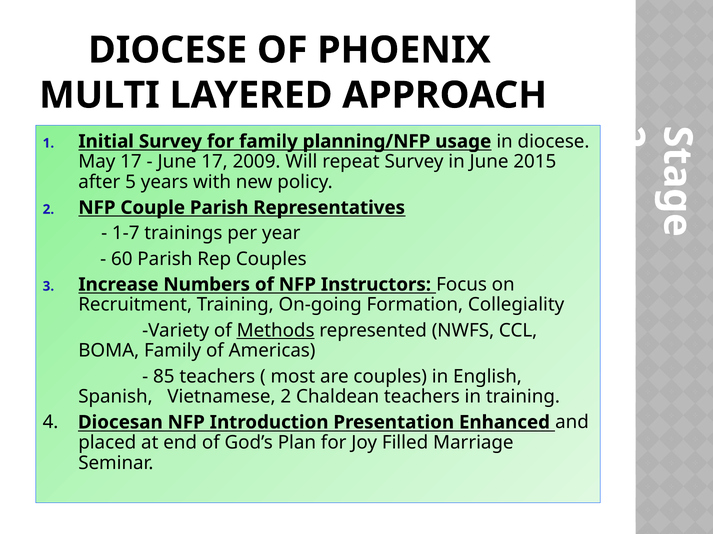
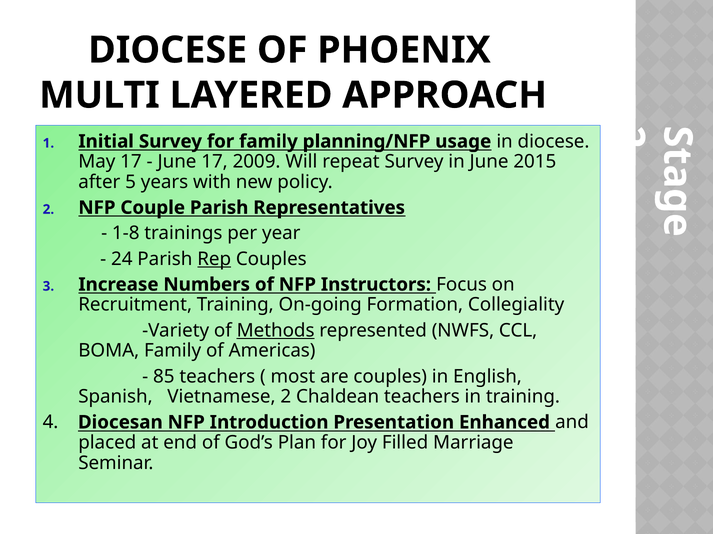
1-7: 1-7 -> 1-8 (126, 234)
60: 60 -> 24 (122, 259)
Rep underline: none -> present (214, 259)
